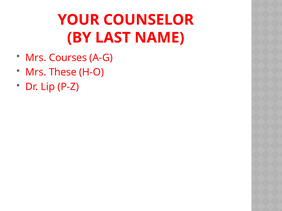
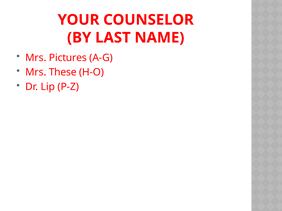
Courses: Courses -> Pictures (68, 58)
